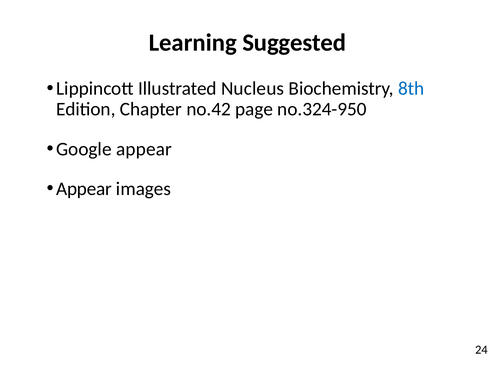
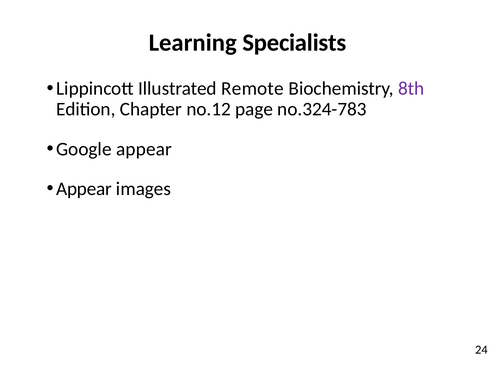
Suggested: Suggested -> Specialists (294, 43)
Nucleus: Nucleus -> Remote (253, 89)
8th colour: blue -> purple (411, 89)
no.42: no.42 -> no.12 (209, 109)
no.324-950: no.324-950 -> no.324-783 (322, 109)
